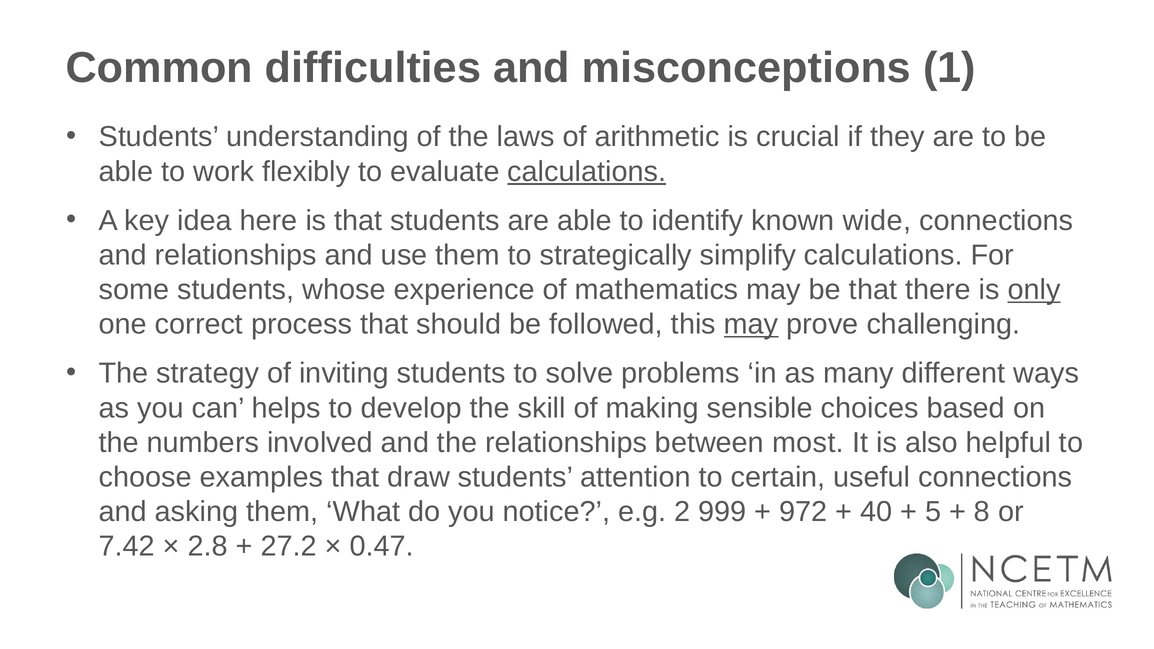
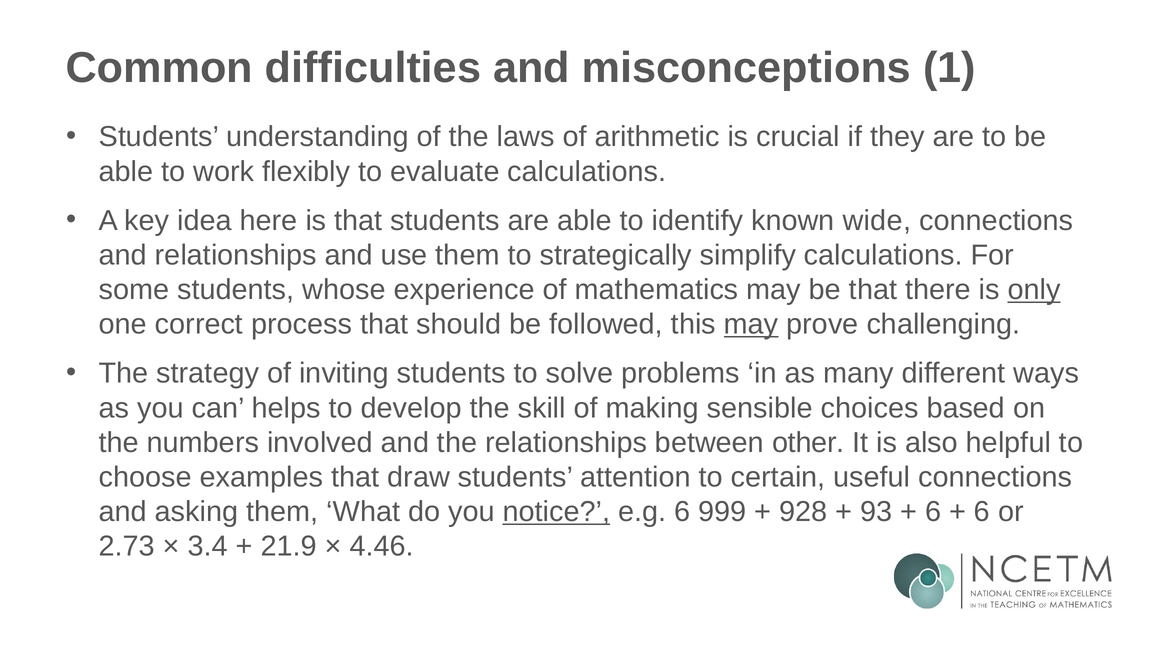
calculations underline: present -> none (587, 172)
most: most -> other (808, 443)
notice underline: none -> present (556, 512)
e.g 2: 2 -> 6 (682, 512)
972: 972 -> 928 (803, 512)
40: 40 -> 93 (876, 512)
5: 5 -> 6 (933, 512)
8: 8 -> 6 (982, 512)
7.42: 7.42 -> 2.73 (127, 547)
2.8: 2.8 -> 3.4 (208, 547)
27.2: 27.2 -> 21.9 (289, 547)
0.47: 0.47 -> 4.46 (382, 547)
